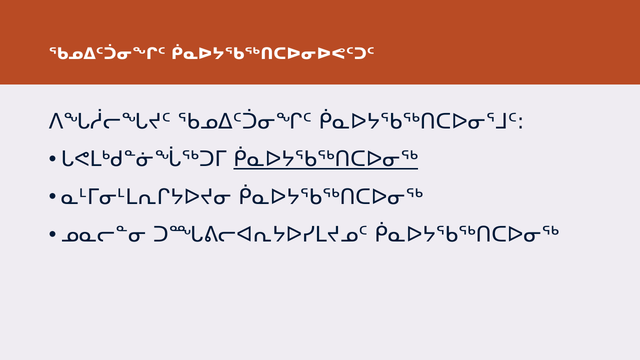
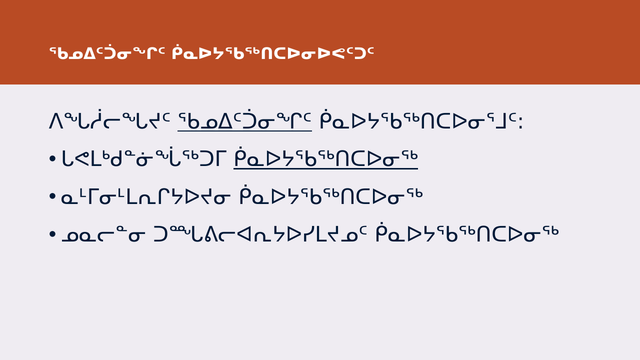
ᖃᓄᐃᑦᑑᓂᖏᑦ underline: none -> present (245, 122)
